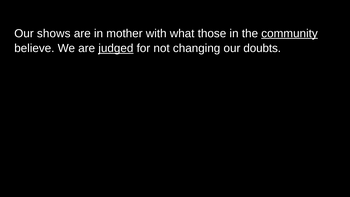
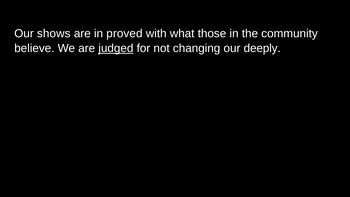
mother: mother -> proved (124, 33)
community underline: present -> none (290, 33)
doubts: doubts -> deeply (262, 48)
